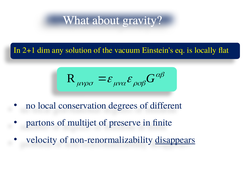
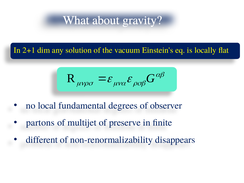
conservation: conservation -> fundamental (82, 106)
different: different -> observer (166, 106)
velocity: velocity -> different (42, 140)
disappears underline: present -> none (175, 140)
